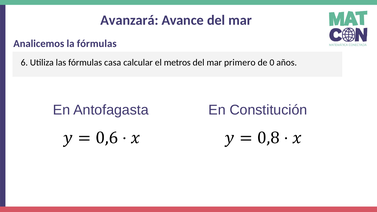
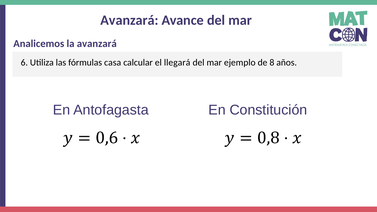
la fórmulas: fórmulas -> avanzará (97, 44)
metros: metros -> llegará (177, 62)
primero: primero -> ejemplo (240, 62)
0: 0 -> 8 (272, 62)
